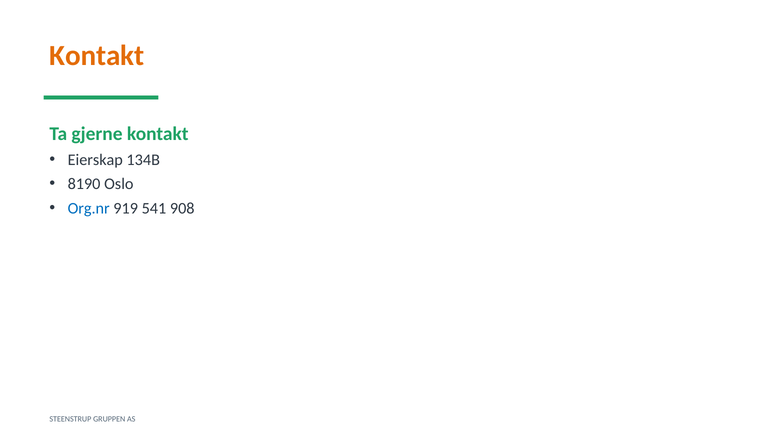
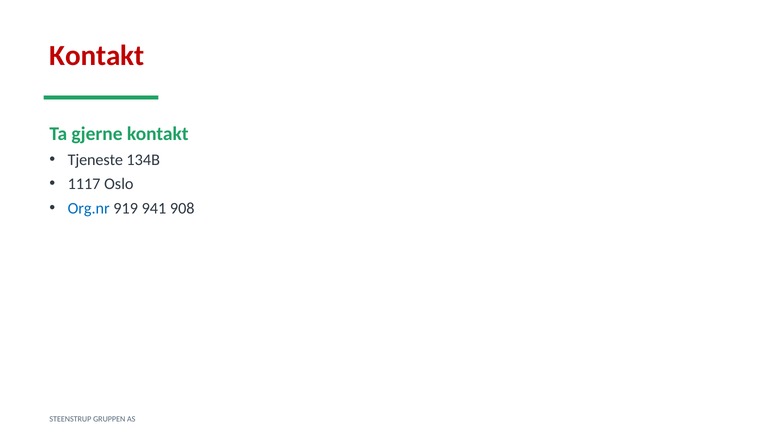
Kontakt colour: orange -> red (97, 55)
Eierskap: Eierskap -> Tjeneste (95, 160)
8190: 8190 -> 1117 (84, 184)
541: 541 -> 941 (154, 208)
